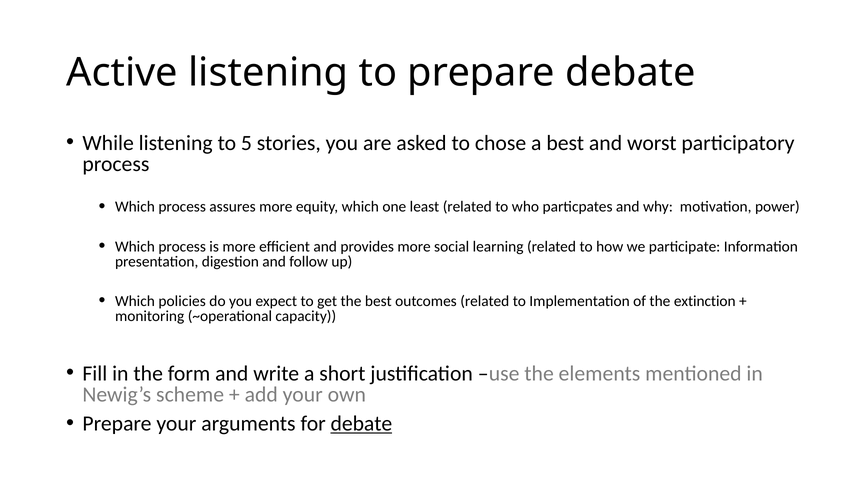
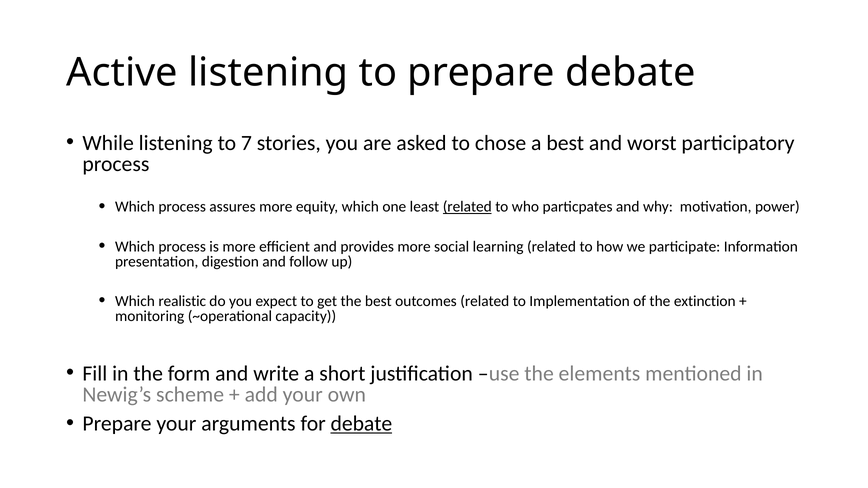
5: 5 -> 7 (246, 143)
related underline: none -> present (467, 207)
policies: policies -> realistic (182, 301)
